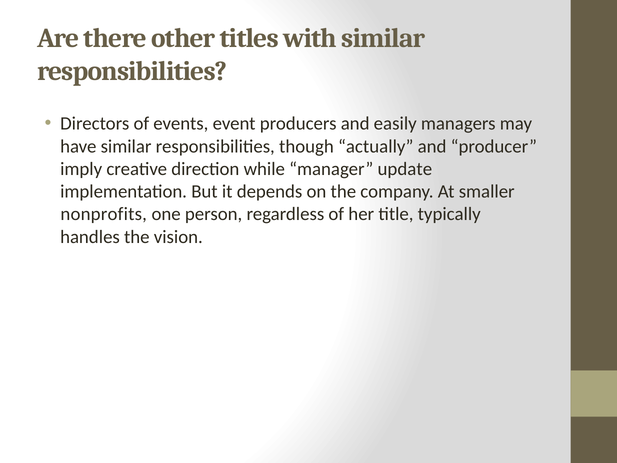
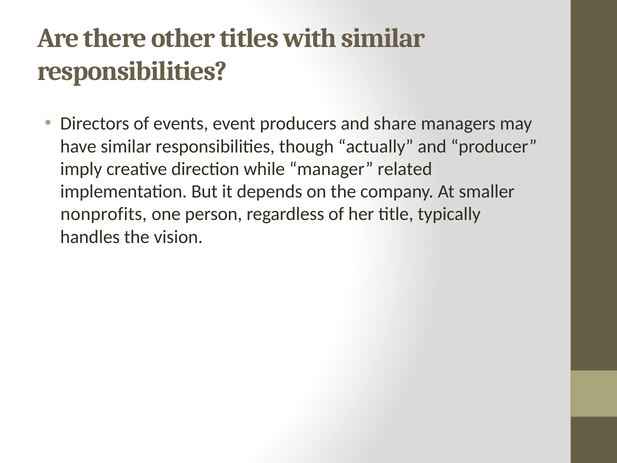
easily: easily -> share (395, 124)
update: update -> related (405, 169)
